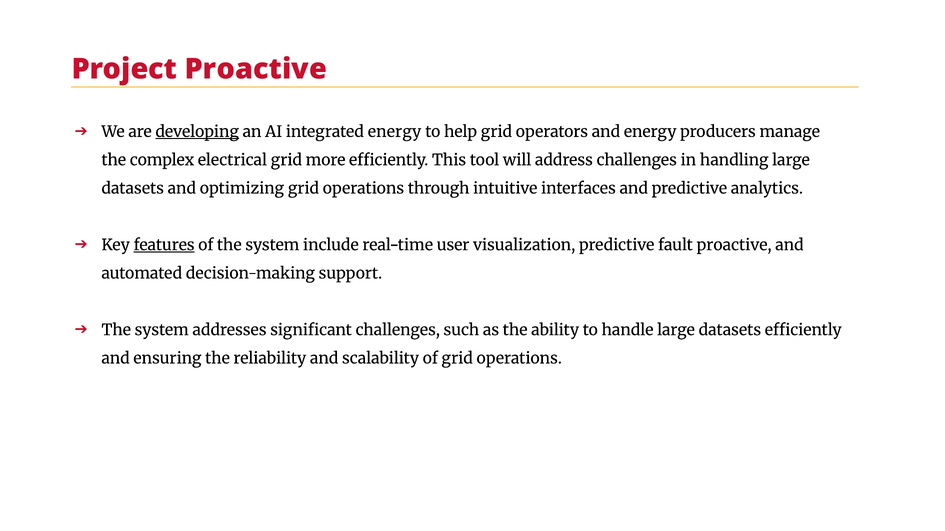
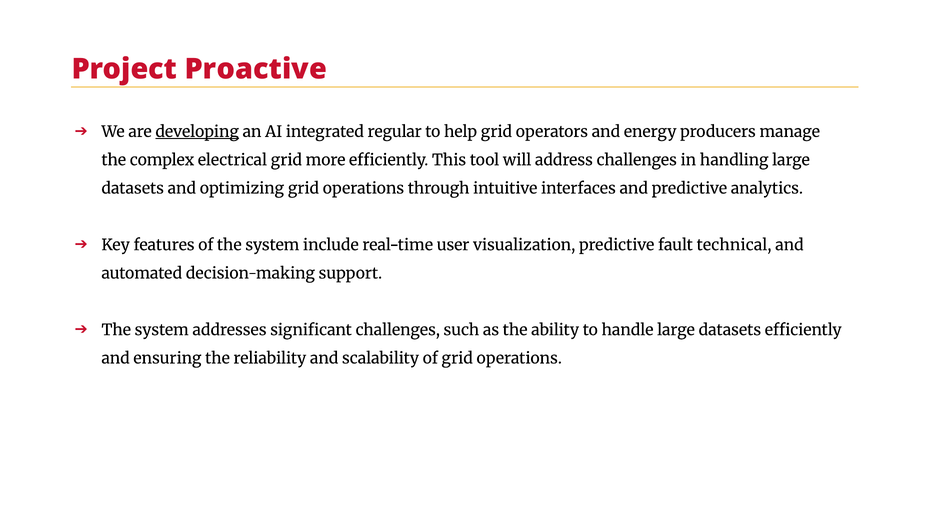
integrated energy: energy -> regular (395, 132)
features underline: present -> none (164, 245)
fault proactive: proactive -> technical (734, 245)
